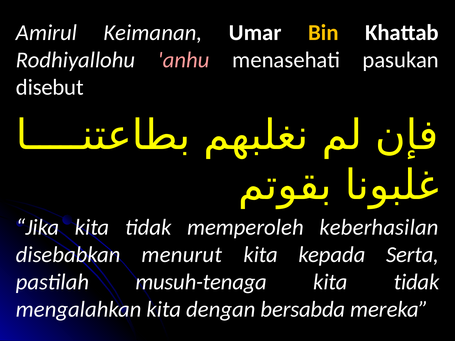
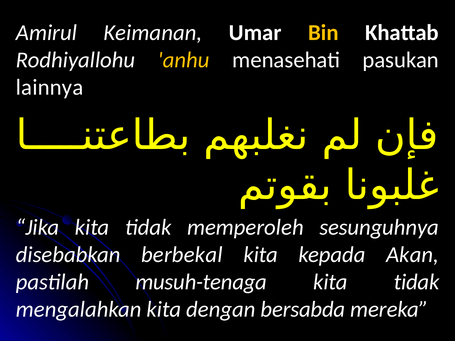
anhu colour: pink -> yellow (184, 60)
disebut: disebut -> lainnya (50, 87)
keberhasilan: keberhasilan -> sesunguhnya (379, 228)
menurut: menurut -> berbekal (182, 255)
Serta: Serta -> Akan (412, 255)
